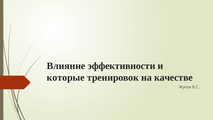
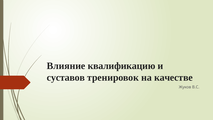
эффективности: эффективности -> квалификацию (122, 66)
которые: которые -> суставов (66, 77)
